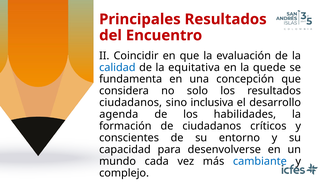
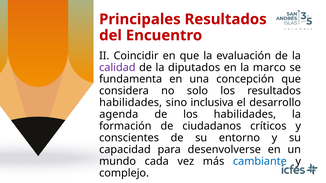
calidad colour: blue -> purple (117, 68)
equitativa: equitativa -> diputados (194, 68)
quede: quede -> marco (269, 68)
ciudadanos: ciudadanos -> habilidades (131, 103)
